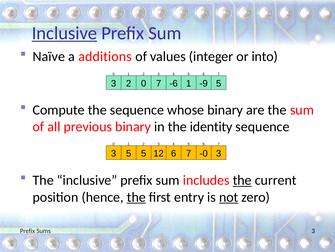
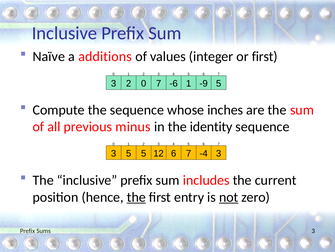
Inclusive underline: present -> none (64, 33)
or into: into -> first (265, 56)
whose binary: binary -> inches (225, 110)
previous binary: binary -> minus (133, 126)
-0: -0 -> -4 (204, 153)
the underline: present -> none (242, 180)
